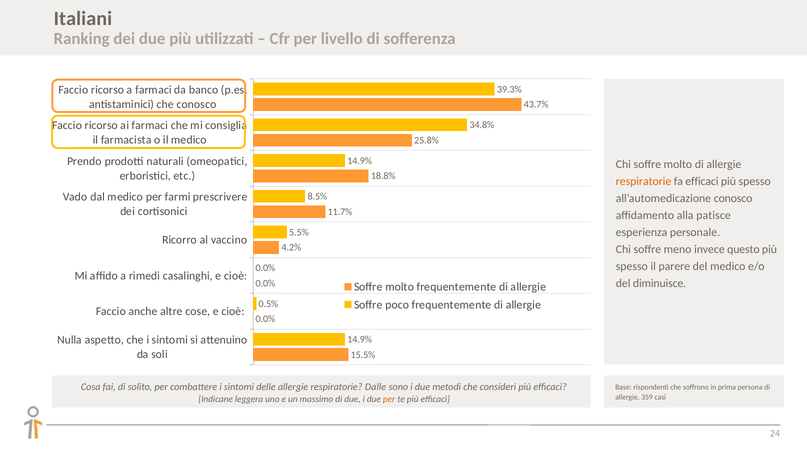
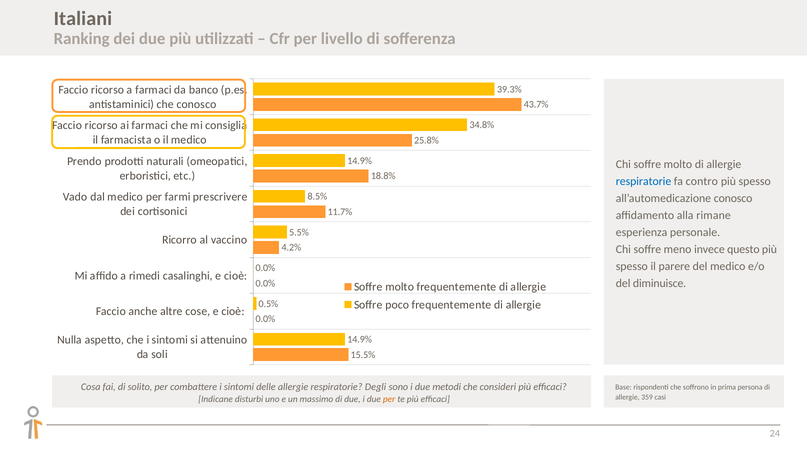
respiratorie colour: orange -> blue (644, 181)
fa efficaci: efficaci -> contro (702, 181)
patisce: patisce -> rimane (714, 215)
Dalle: Dalle -> Degli (376, 387)
leggera: leggera -> disturbi (249, 399)
